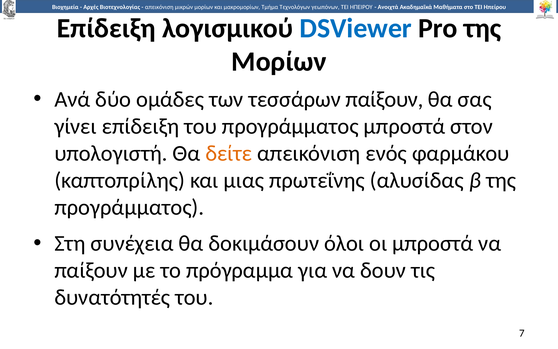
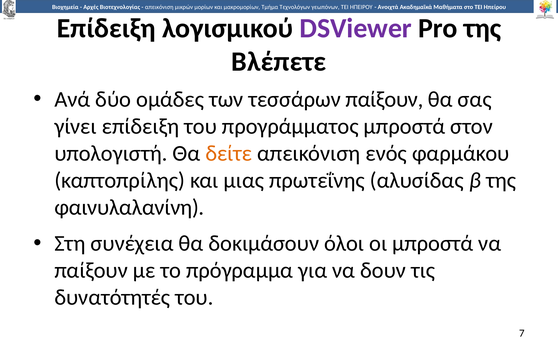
DSViewer colour: blue -> purple (356, 28)
Μορίων: Μορίων -> Βλέπετε (279, 62)
προγράμματος: προγράμματος -> φαινυλαλανίνη (129, 207)
